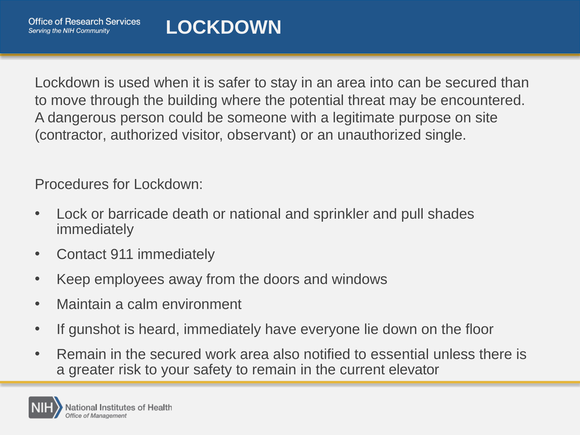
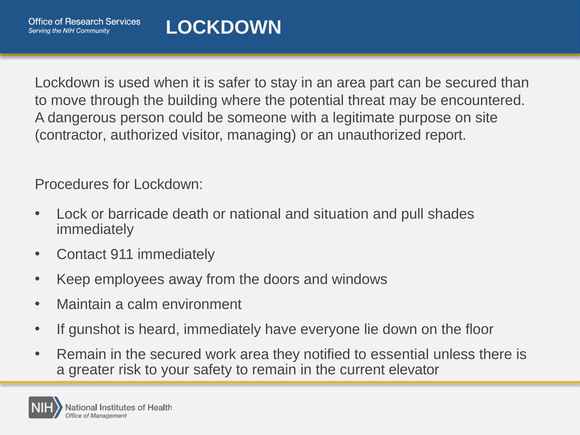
into: into -> part (382, 83)
observant: observant -> managing (262, 135)
single: single -> report (446, 135)
sprinkler: sprinkler -> situation (341, 214)
also: also -> they (286, 354)
